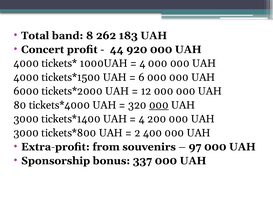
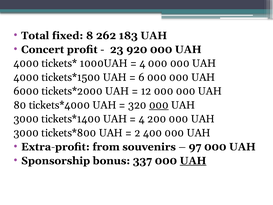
band: band -> fixed (68, 36)
44: 44 -> 23 (117, 49)
UAH underline: none -> present (193, 161)
